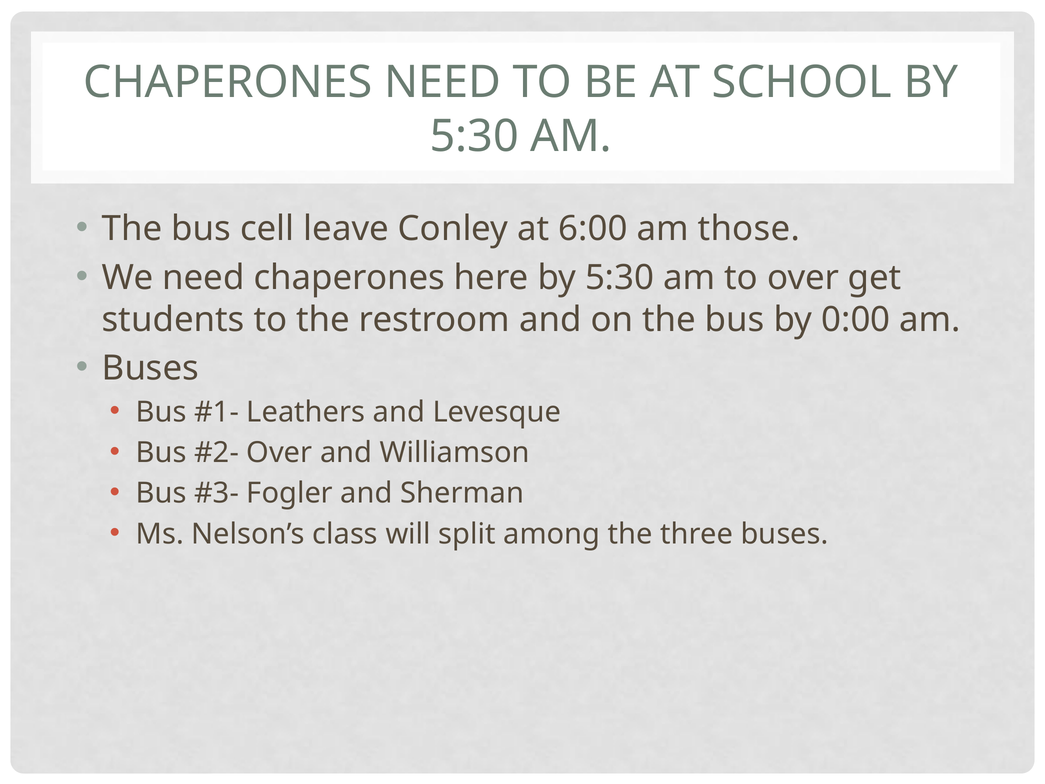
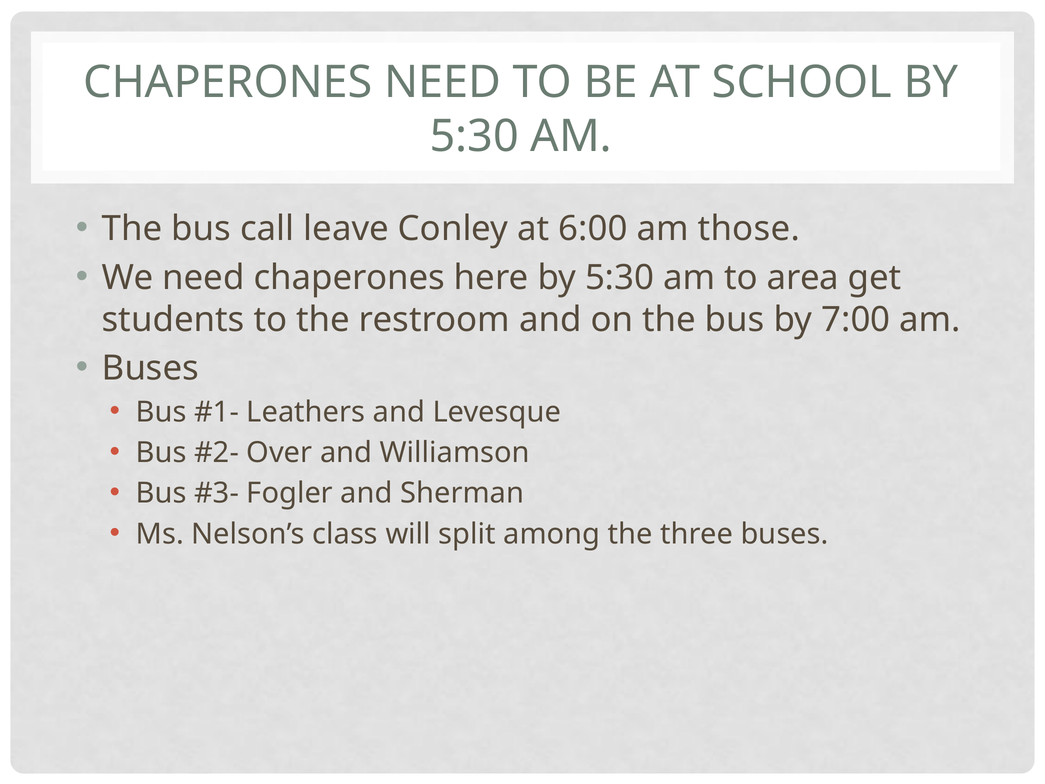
cell: cell -> call (267, 229)
to over: over -> area (803, 278)
0:00: 0:00 -> 7:00 (856, 319)
